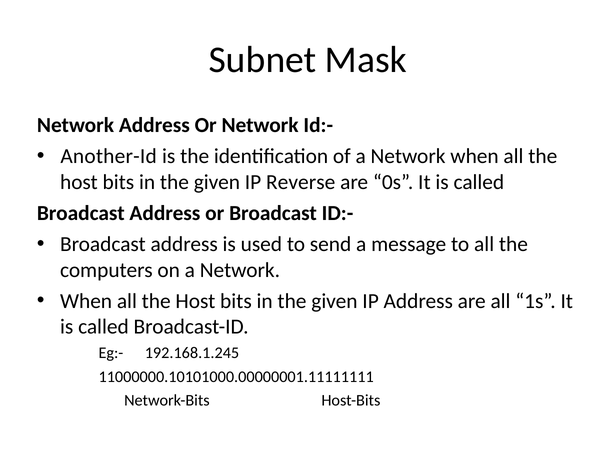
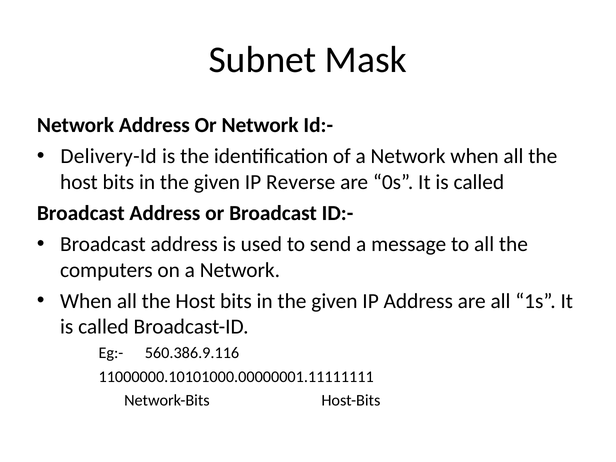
Another-Id: Another-Id -> Delivery-Id (109, 156)
192.168.1.245: 192.168.1.245 -> 560.386.9.116 (192, 353)
